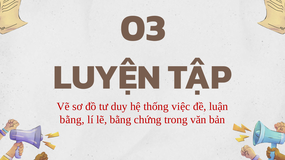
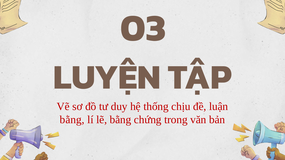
việc: việc -> chịu (181, 107)
